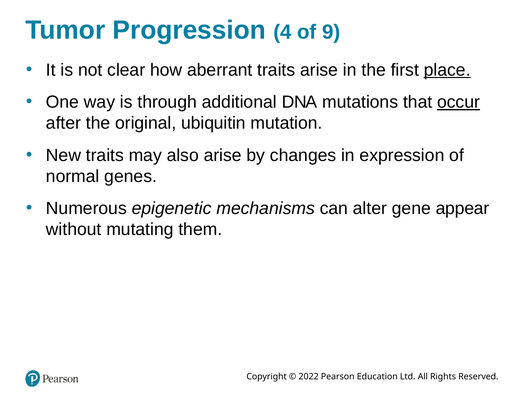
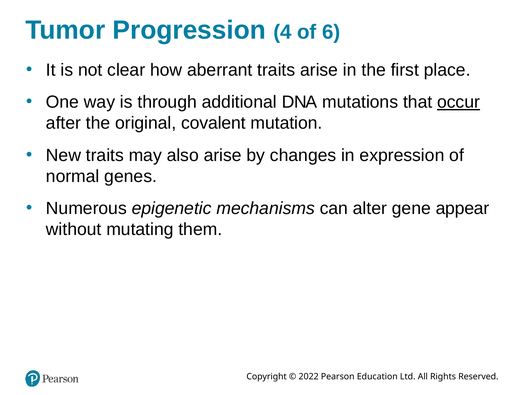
9: 9 -> 6 (331, 32)
place underline: present -> none (447, 70)
ubiquitin: ubiquitin -> covalent (214, 123)
